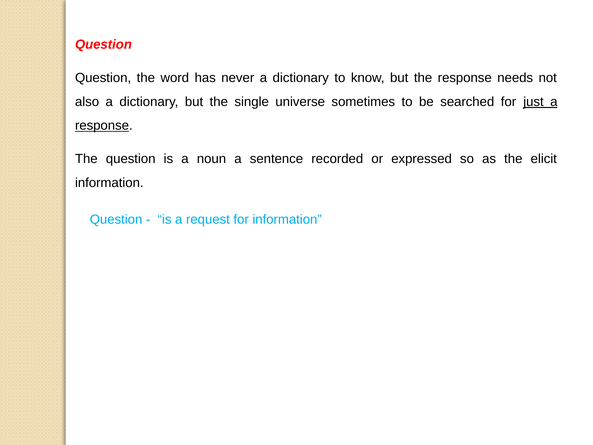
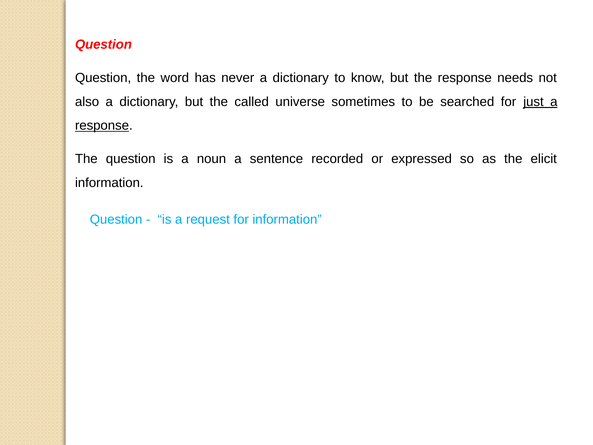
single: single -> called (252, 102)
